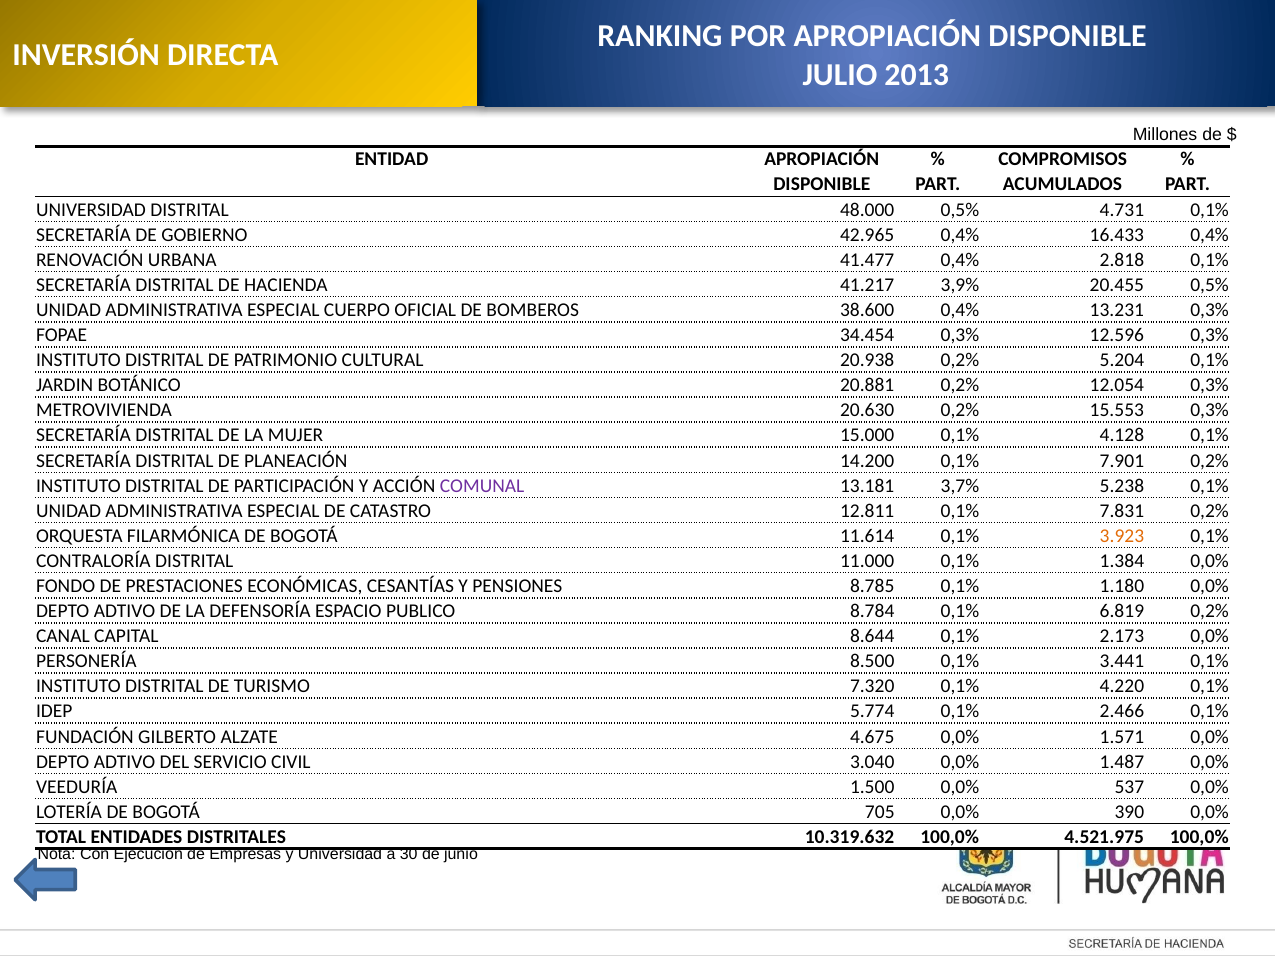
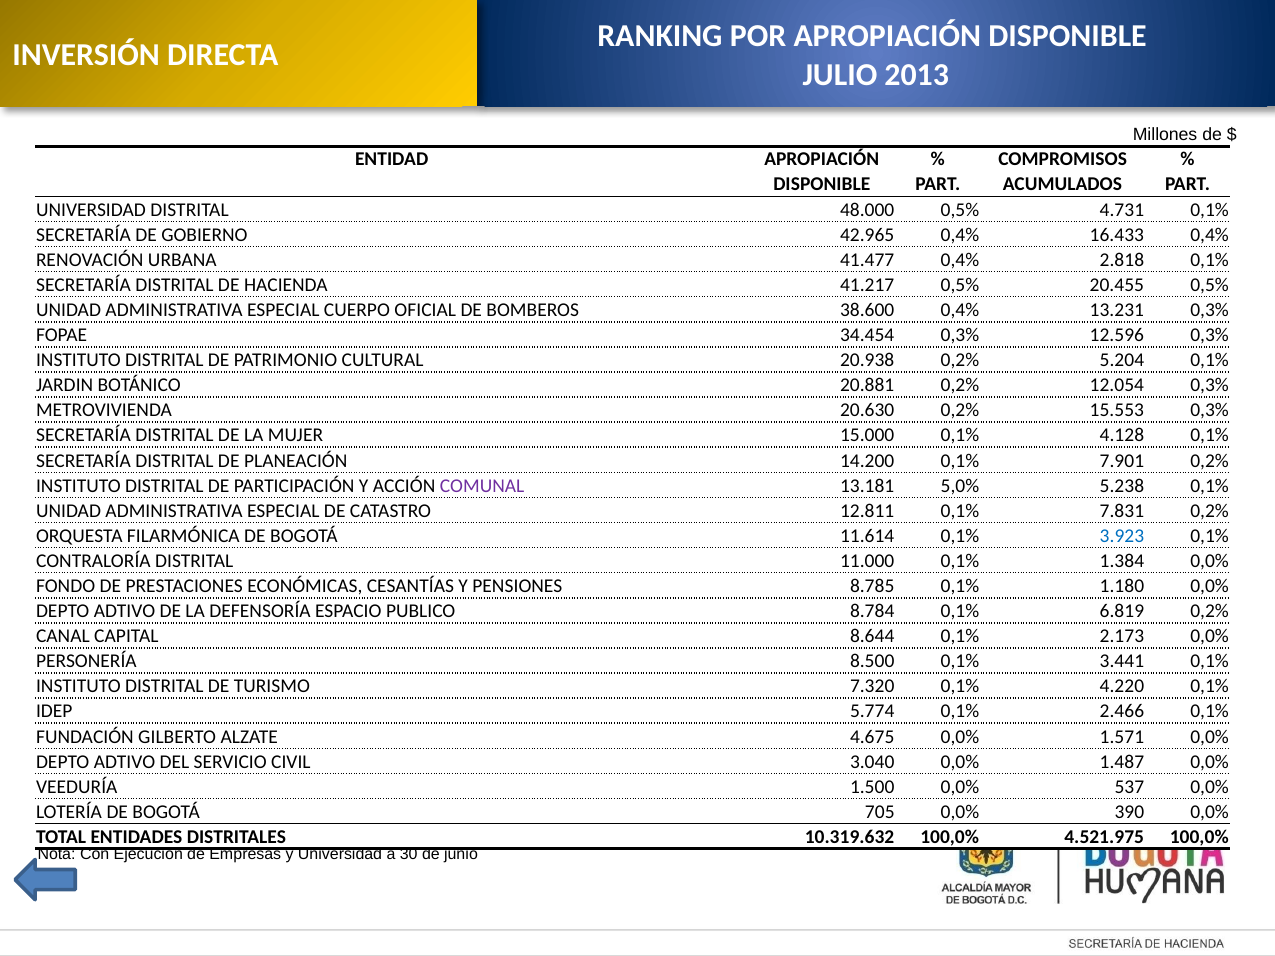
41.217 3,9%: 3,9% -> 0,5% (960, 285)
3,7%: 3,7% -> 5,0% (960, 486)
3.923 colour: orange -> blue (1122, 536)
